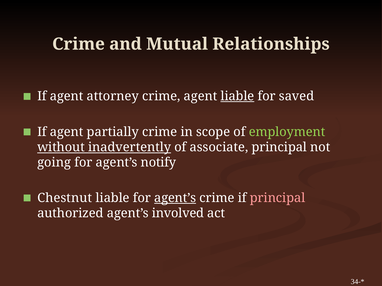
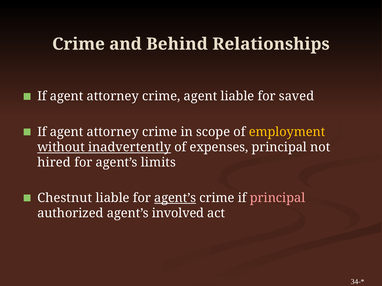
Mutual: Mutual -> Behind (177, 44)
liable underline: present -> none (237, 96)
partially: partially -> attorney (113, 132)
employment colour: light green -> yellow (287, 132)
associate: associate -> expenses (219, 147)
going: going -> hired (54, 163)
notify: notify -> limits (158, 163)
